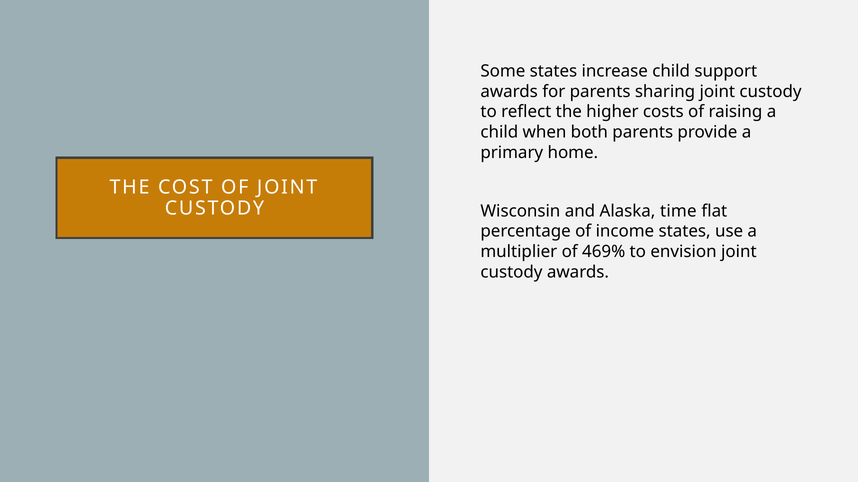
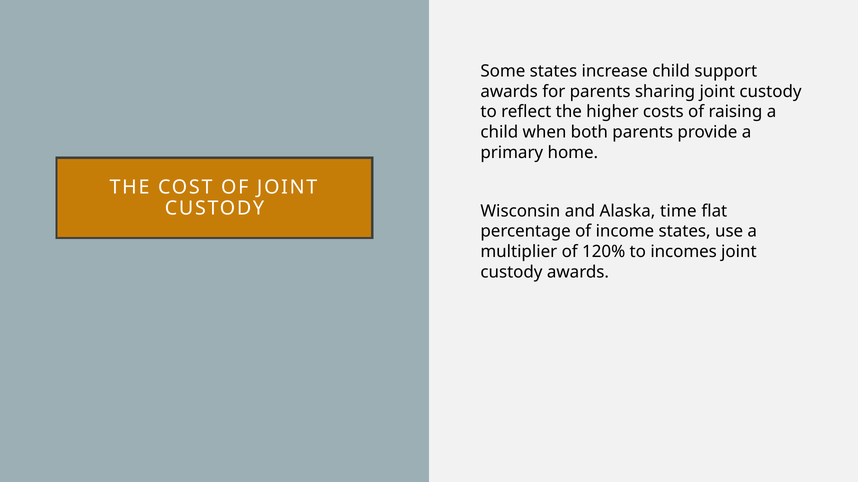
469%: 469% -> 120% (604, 252)
envision: envision -> incomes (684, 252)
